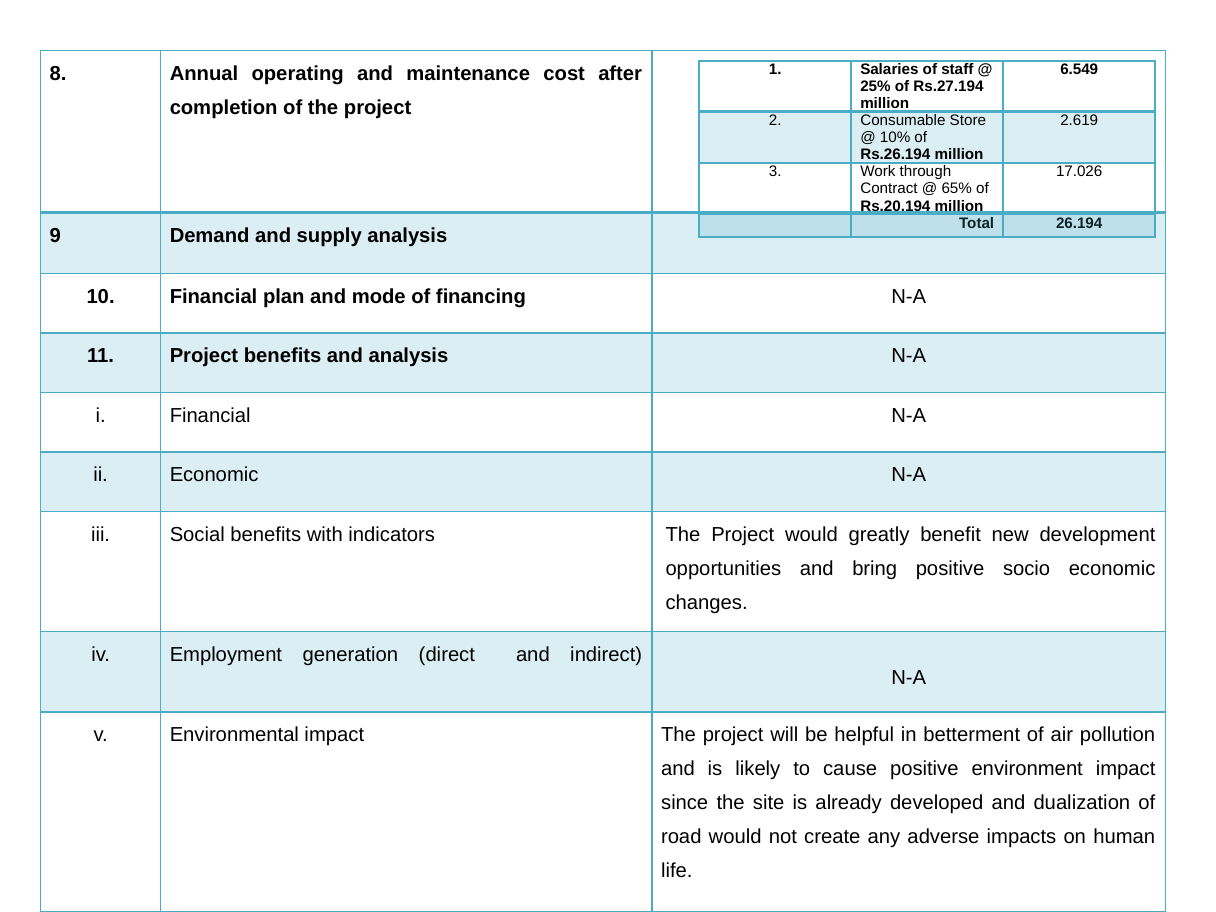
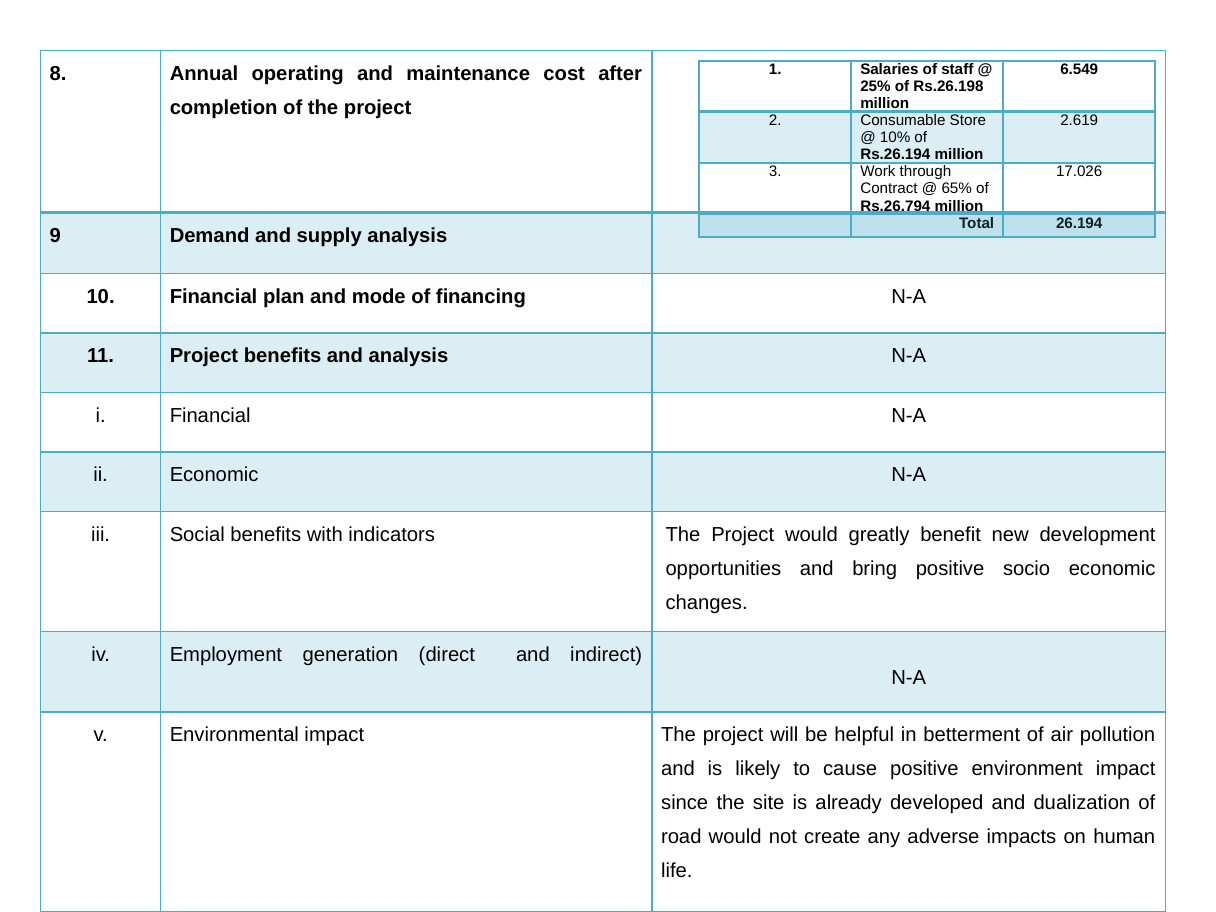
Rs.27.194: Rs.27.194 -> Rs.26.198 (948, 87)
Rs.20.194: Rs.20.194 -> Rs.26.794 (895, 206)
